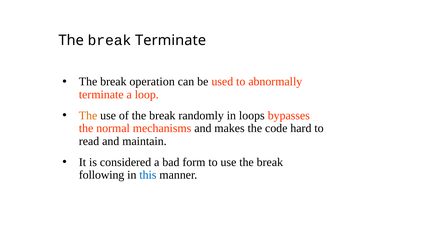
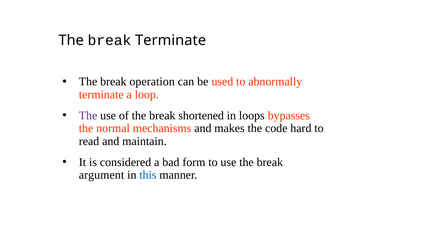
The colour: orange -> purple (88, 115)
randomly: randomly -> shortened (201, 115)
following: following -> argument (102, 175)
